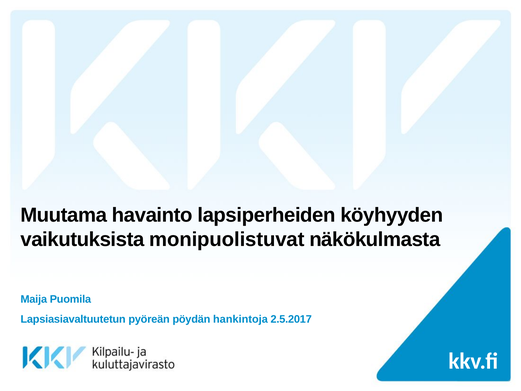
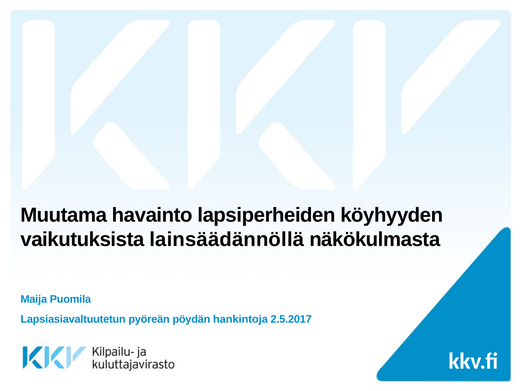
monipuolistuvat: monipuolistuvat -> lainsäädännöllä (227, 239)
